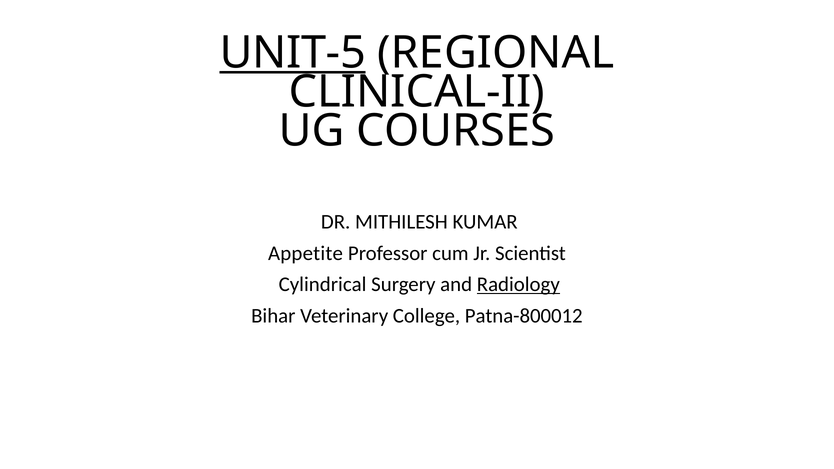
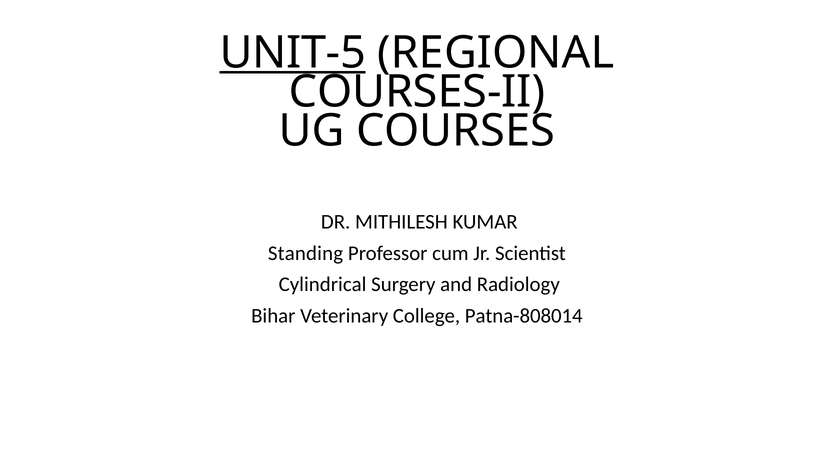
CLINICAL-II: CLINICAL-II -> COURSES-II (417, 92)
Appetite: Appetite -> Standing (306, 253)
Radiology underline: present -> none (518, 285)
Patna-800012: Patna-800012 -> Patna-808014 (524, 316)
